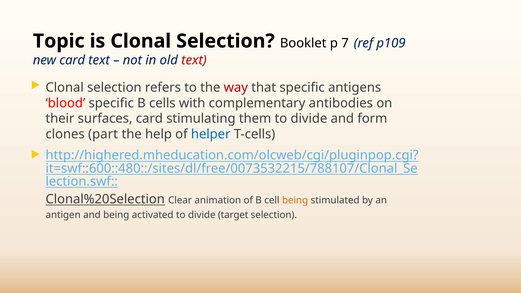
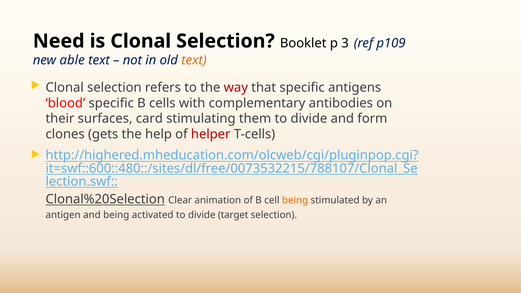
Topic: Topic -> Need (59, 41)
7: 7 -> 3 (345, 43)
new card: card -> able (72, 60)
text colour: red -> orange (194, 60)
part: part -> gets (103, 134)
helper colour: blue -> red (211, 134)
